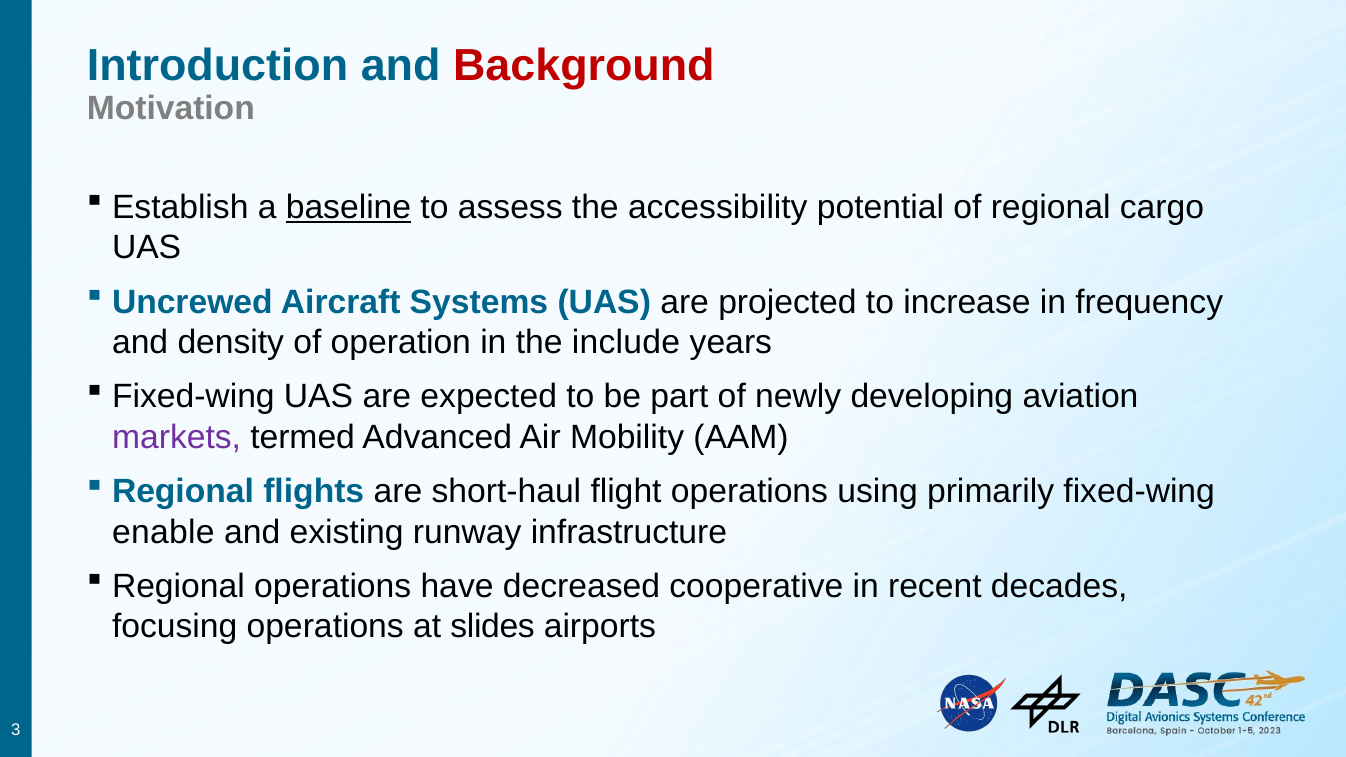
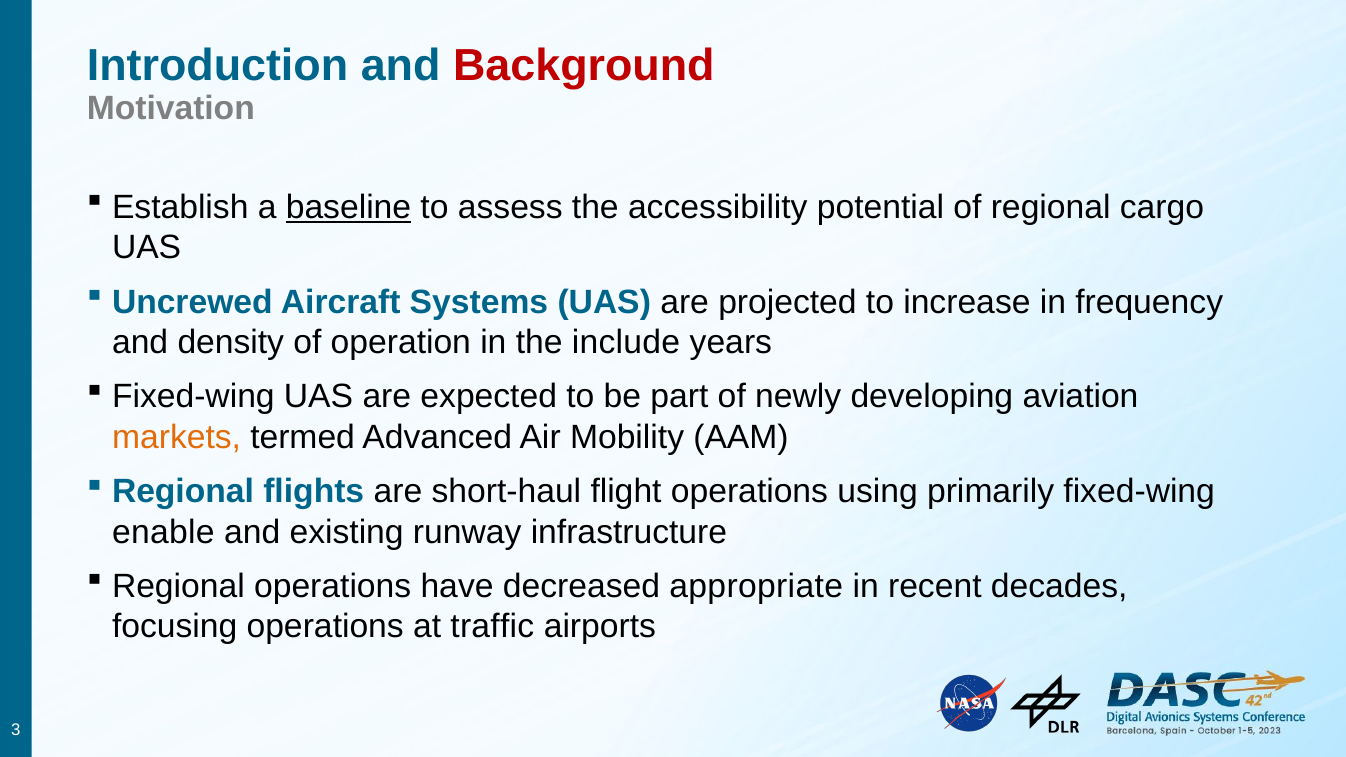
markets colour: purple -> orange (177, 437)
cooperative: cooperative -> appropriate (756, 586)
slides: slides -> traffic (492, 627)
